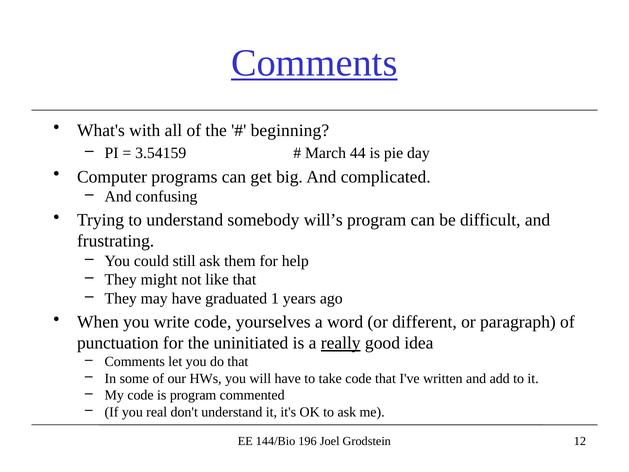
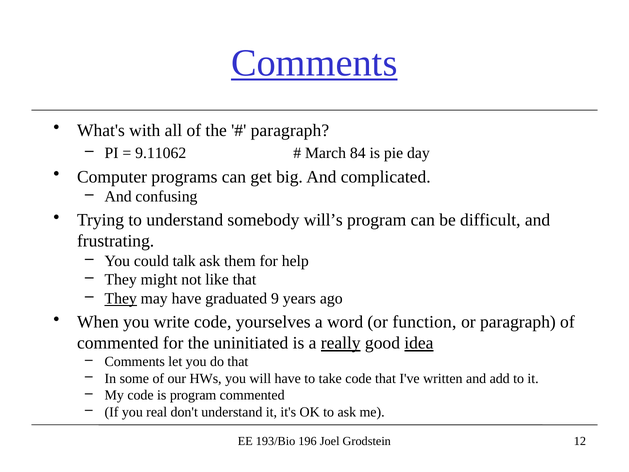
beginning: beginning -> paragraph (290, 130)
3.54159: 3.54159 -> 9.11062 (161, 153)
44: 44 -> 84 (358, 153)
still: still -> talk (184, 261)
They underline: none -> present (121, 299)
1: 1 -> 9 (275, 299)
different: different -> function (424, 322)
punctuation: punctuation -> commented (118, 343)
idea underline: none -> present (419, 343)
144/Bio: 144/Bio -> 193/Bio (276, 441)
